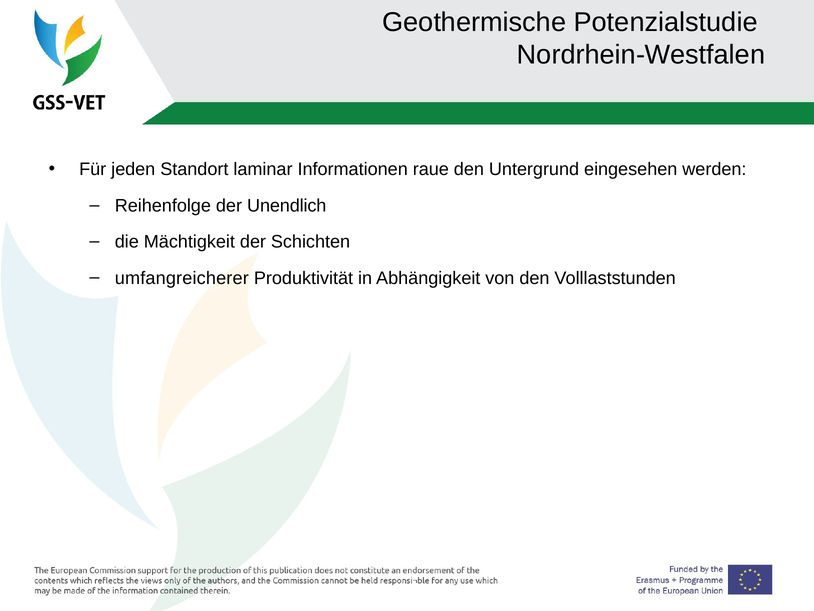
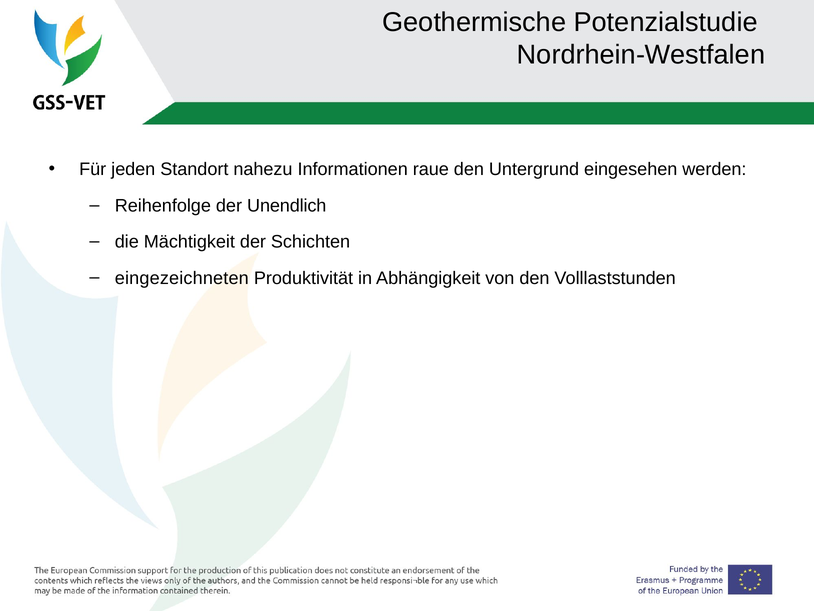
laminar: laminar -> nahezu (263, 169)
umfangreicherer: umfangreicherer -> eingezeichneten (182, 278)
